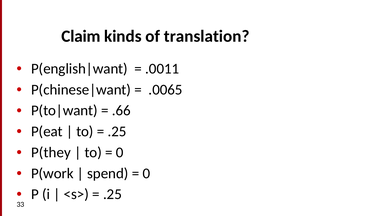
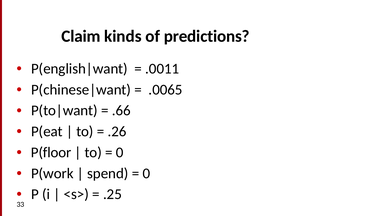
translation: translation -> predictions (207, 36)
.25: .25 -> .26 (117, 131)
P(they: P(they -> P(floor (51, 152)
